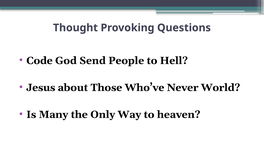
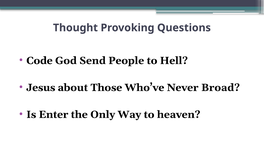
World: World -> Broad (221, 87)
Many: Many -> Enter (54, 114)
